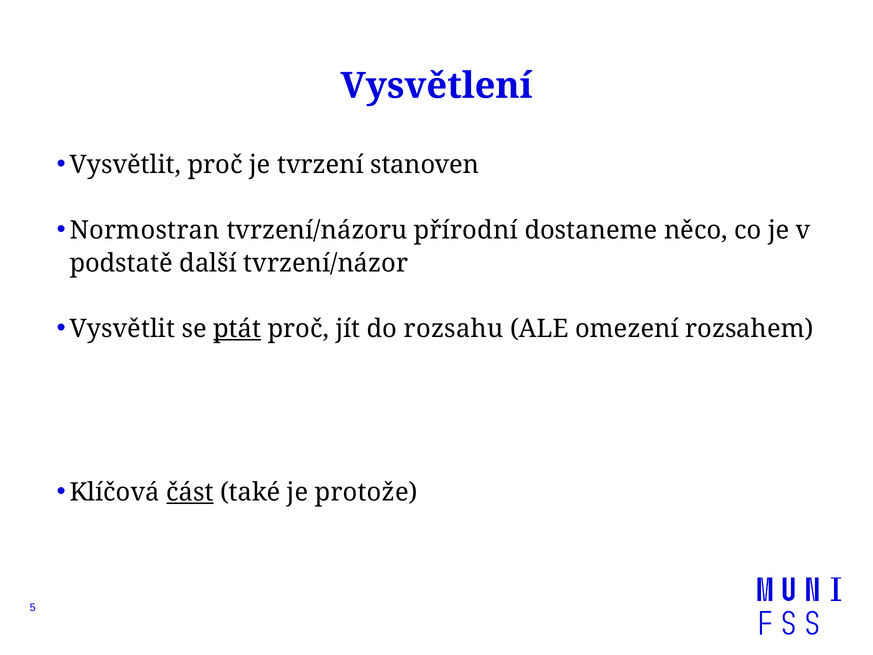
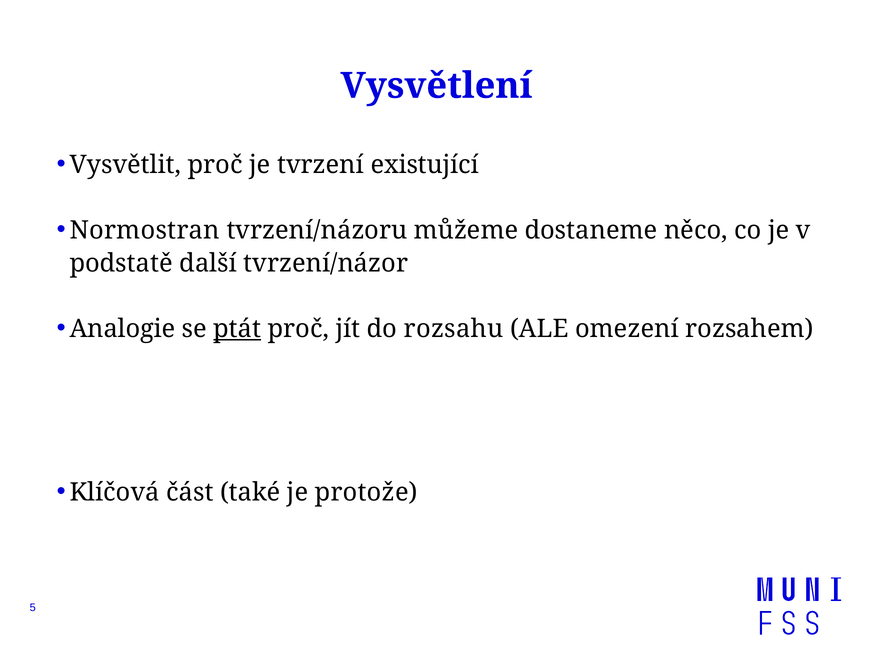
stanoven: stanoven -> existující (425, 165)
přírodní: přírodní -> můžeme (466, 230)
Vysvětlit: Vysvětlit -> Analogie (122, 329)
část underline: present -> none (190, 492)
